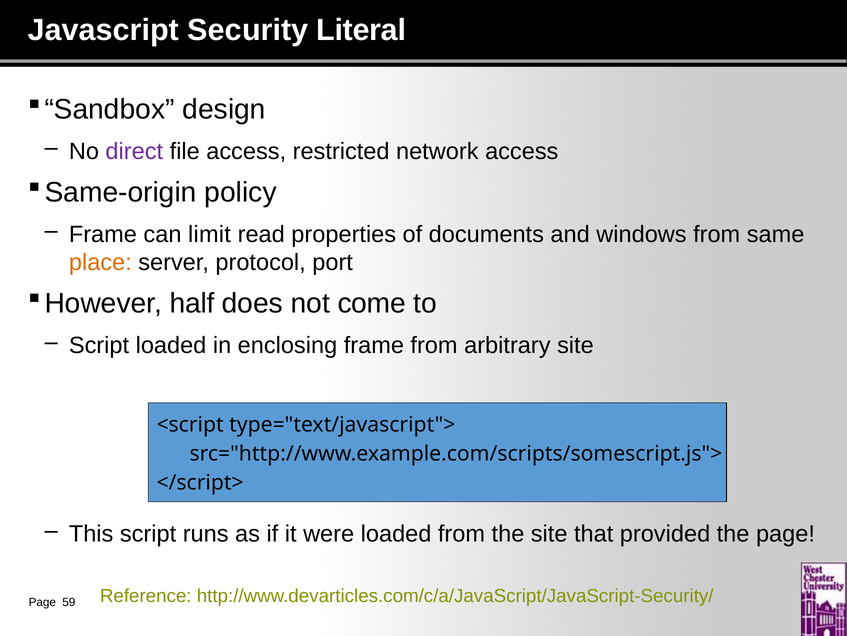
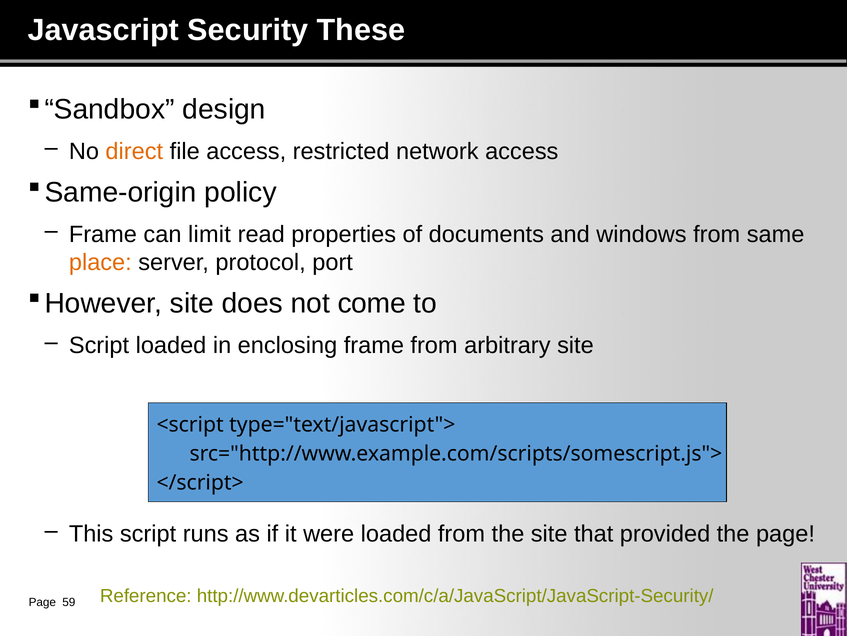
Literal: Literal -> These (361, 30)
direct colour: purple -> orange (134, 151)
half: half -> site (192, 303)
